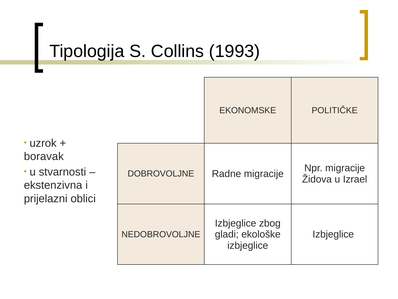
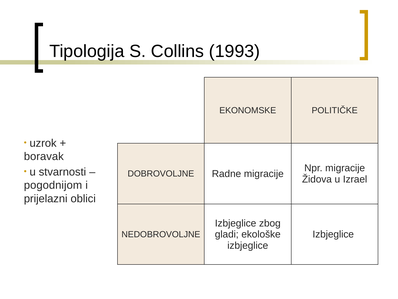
ekstenzivna: ekstenzivna -> pogodnijom (53, 185)
